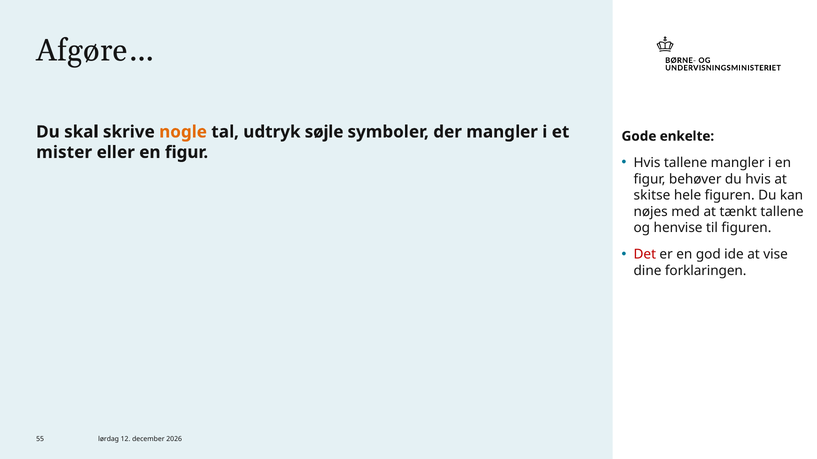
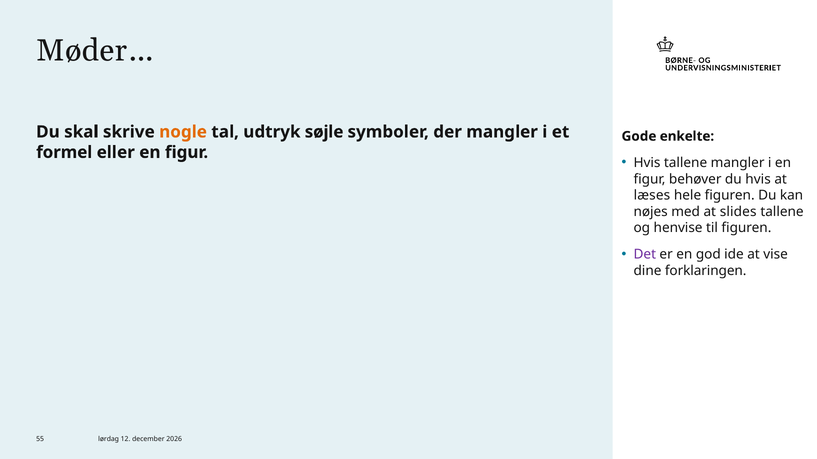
Afgøre…: Afgøre… -> Møder… (95, 50)
mister: mister -> formel (64, 152)
skitse: skitse -> læses (652, 196)
tænkt: tænkt -> slides (738, 212)
Det colour: red -> purple (645, 255)
